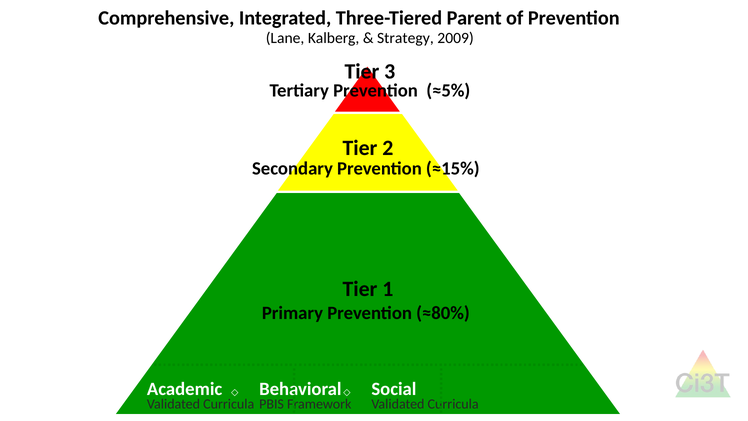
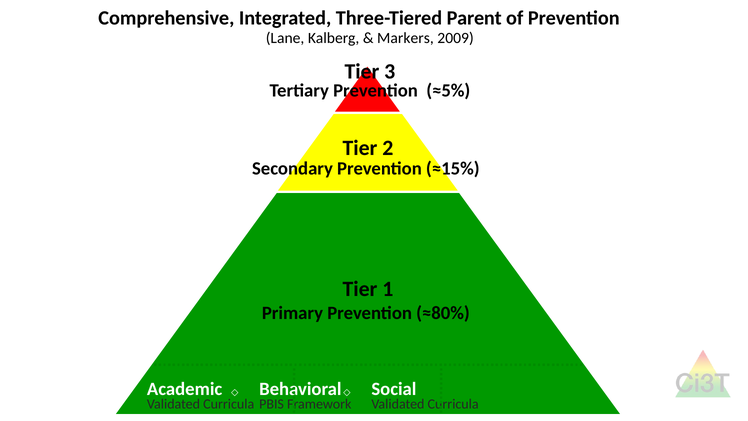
Strategy: Strategy -> Markers (405, 38)
